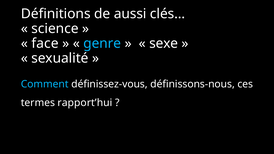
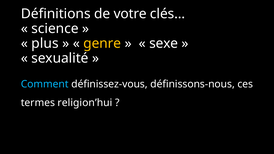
aussi: aussi -> votre (130, 14)
face: face -> plus (45, 43)
genre colour: light blue -> yellow (102, 43)
rapport’hui: rapport’hui -> religion’hui (85, 103)
